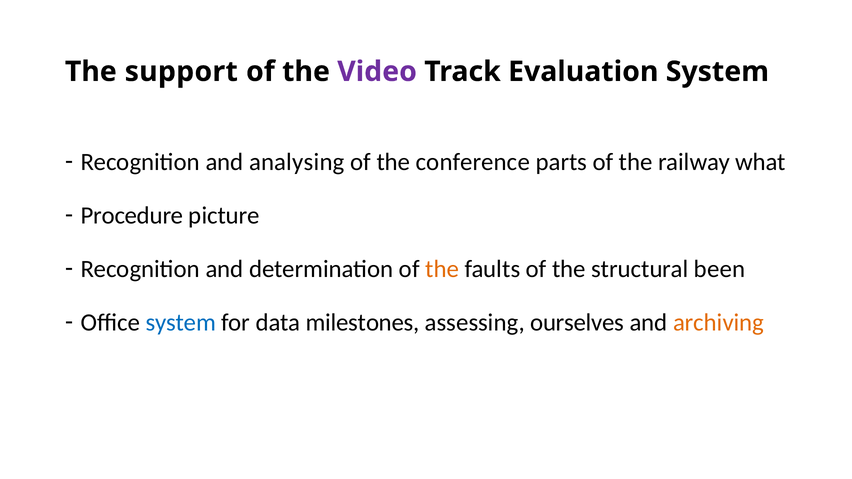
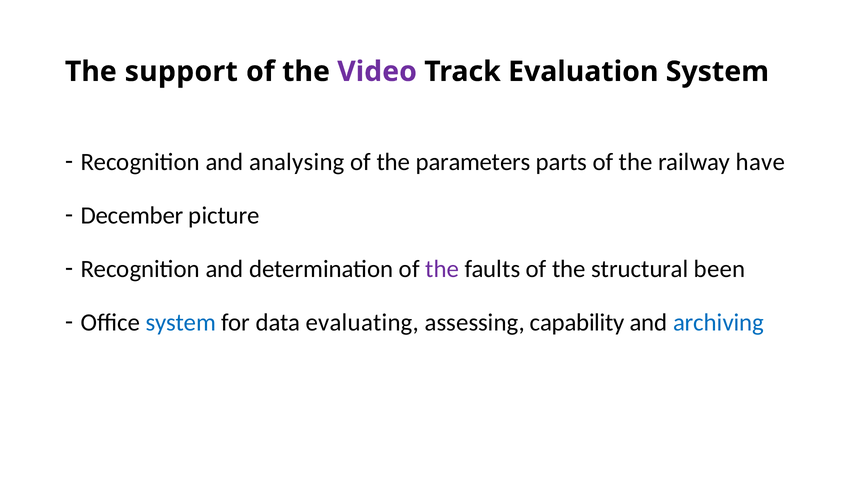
conference: conference -> parameters (473, 162)
what: what -> have (760, 162)
Procedure: Procedure -> December (132, 216)
the colour: orange -> purple (442, 269)
milestones: milestones -> evaluating (362, 323)
ourselves: ourselves -> capability (577, 323)
archiving colour: orange -> blue (719, 323)
